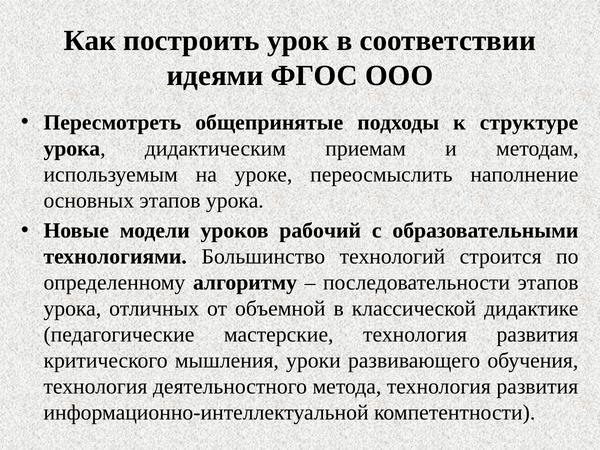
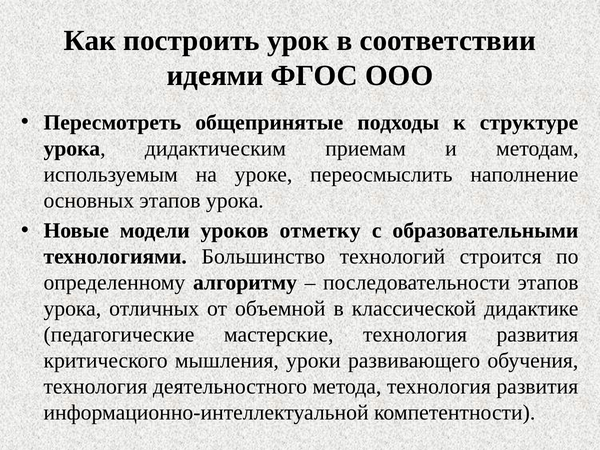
рабочий: рабочий -> отметку (320, 231)
